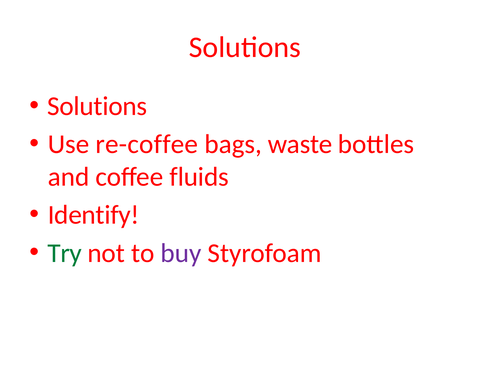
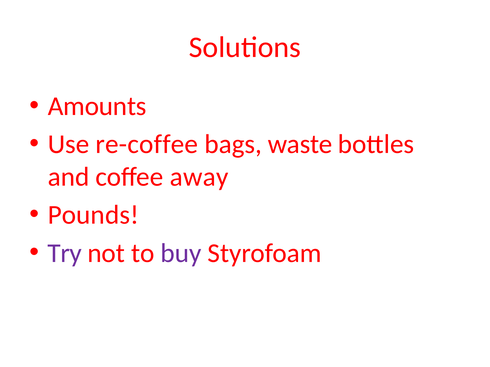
Solutions: Solutions -> Amounts (97, 106)
fluids: fluids -> away (199, 177)
Identify: Identify -> Pounds (93, 215)
Try colour: green -> purple (65, 253)
